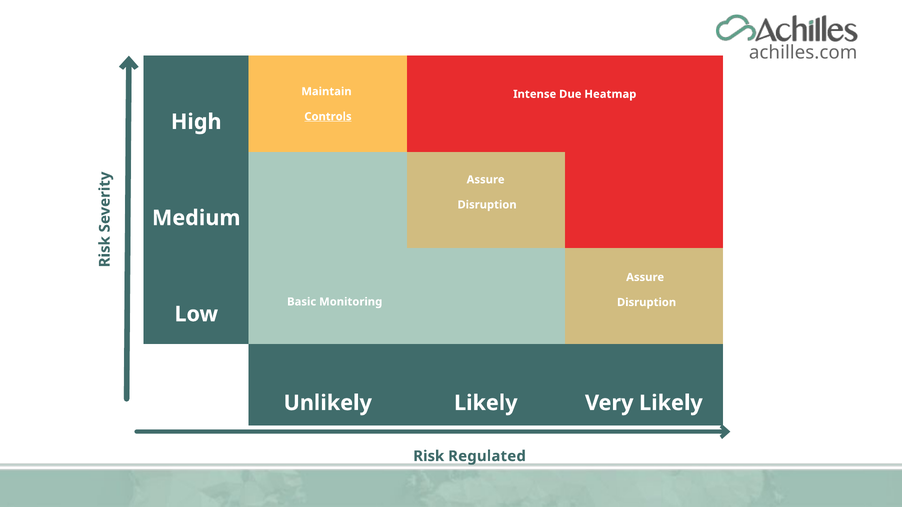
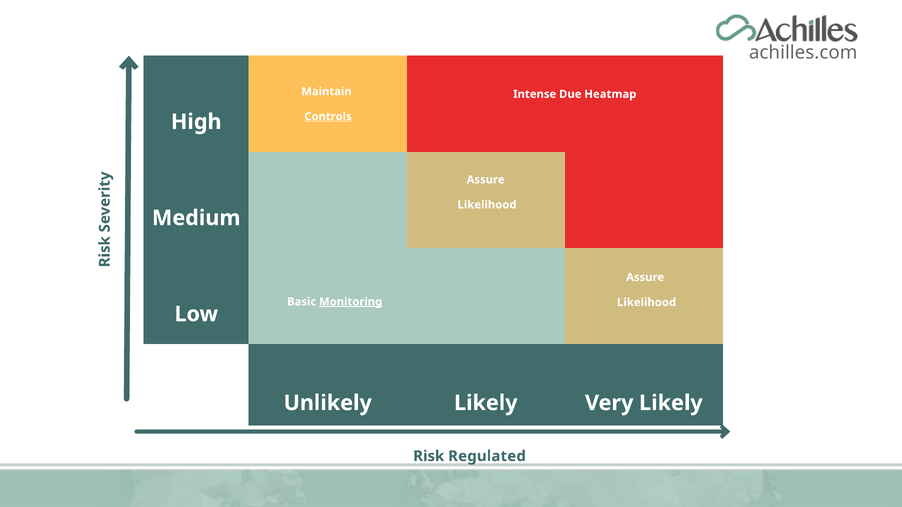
Disruption: Disruption -> Likelihood (487, 205)
Monitoring underline: none -> present (351, 302)
Disruption: Disruption -> Likelihood (647, 303)
